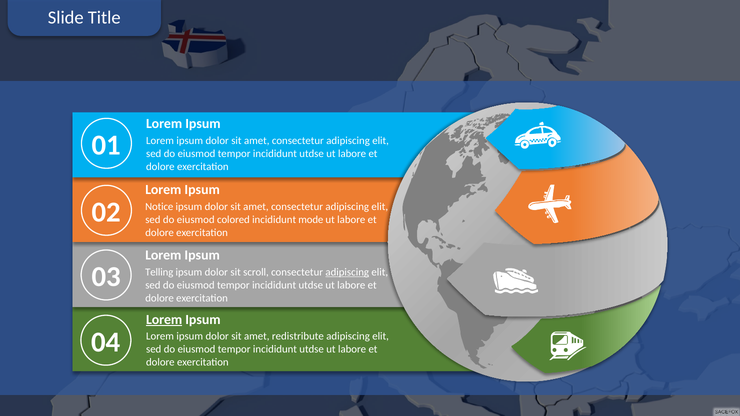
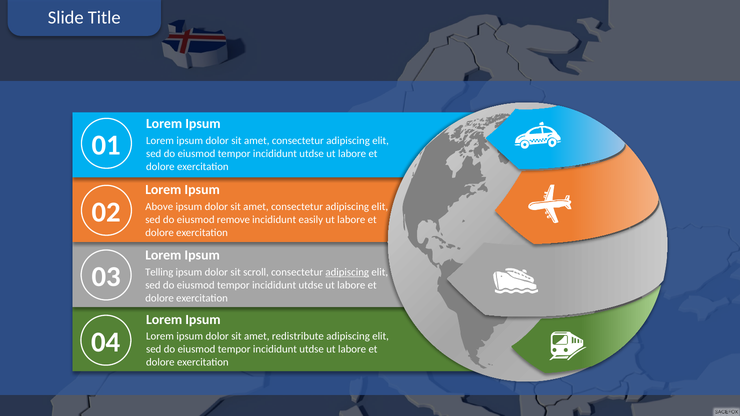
Notice: Notice -> Above (159, 207)
colored: colored -> remove (233, 220)
mode: mode -> easily (311, 220)
Lorem underline: present -> none (164, 320)
